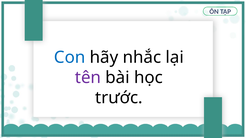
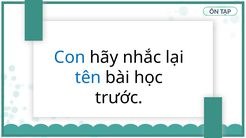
tên colour: purple -> blue (88, 78)
